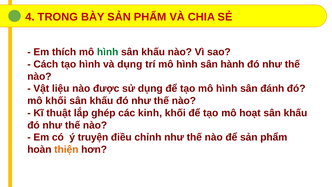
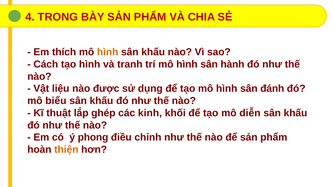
hình colour: green -> orange (108, 52)
và dụng: dụng -> tranh (130, 64)
mô khối: khối -> biểu (56, 101)
hoạt: hoạt -> diễn (250, 113)
truyện: truyện -> phong (93, 137)
